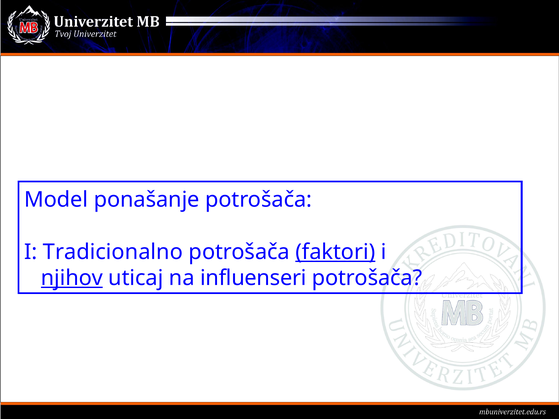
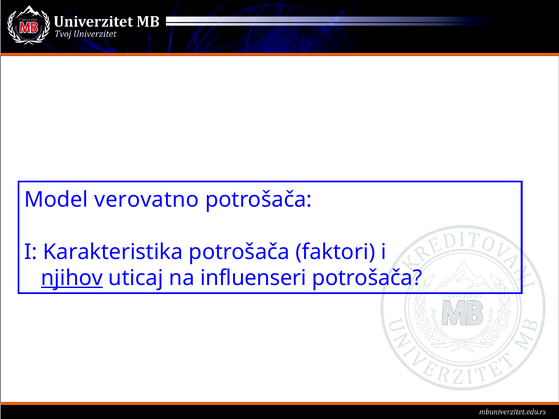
ponašanje: ponašanje -> verovatno (147, 200)
Tradicionalno: Tradicionalno -> Karakteristika (113, 252)
faktori underline: present -> none (335, 252)
